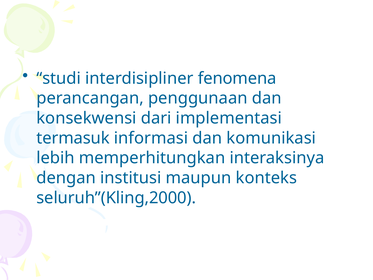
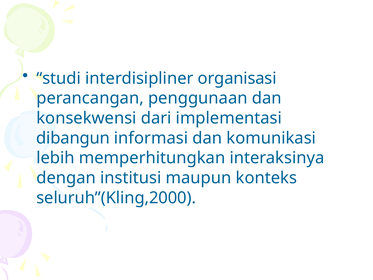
fenomena: fenomena -> organisasi (237, 78)
termasuk: termasuk -> dibangun (73, 138)
